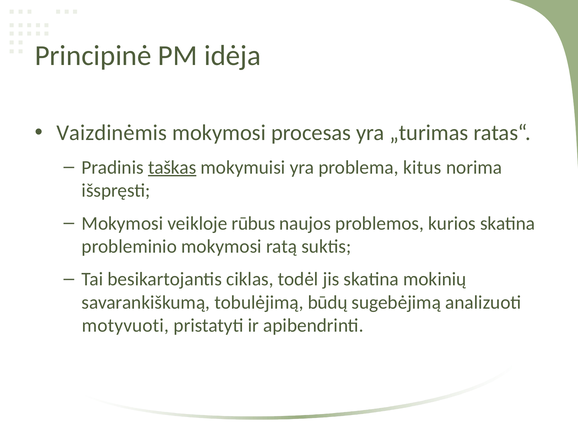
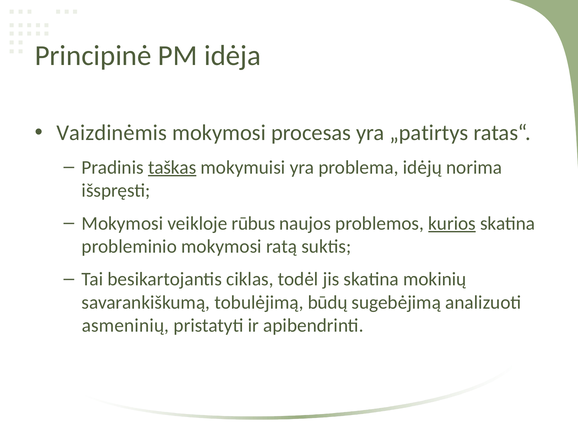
„turimas: „turimas -> „patirtys (429, 133)
kitus: kitus -> idėjų (422, 167)
kurios underline: none -> present (452, 223)
motyvuoti: motyvuoti -> asmeninių (125, 325)
